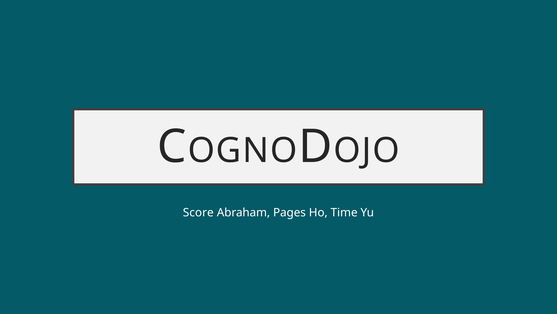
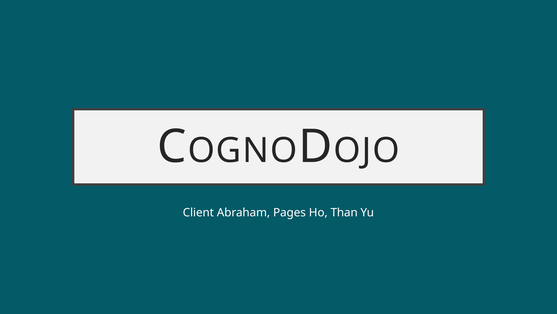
Score: Score -> Client (198, 212)
Time: Time -> Than (344, 212)
